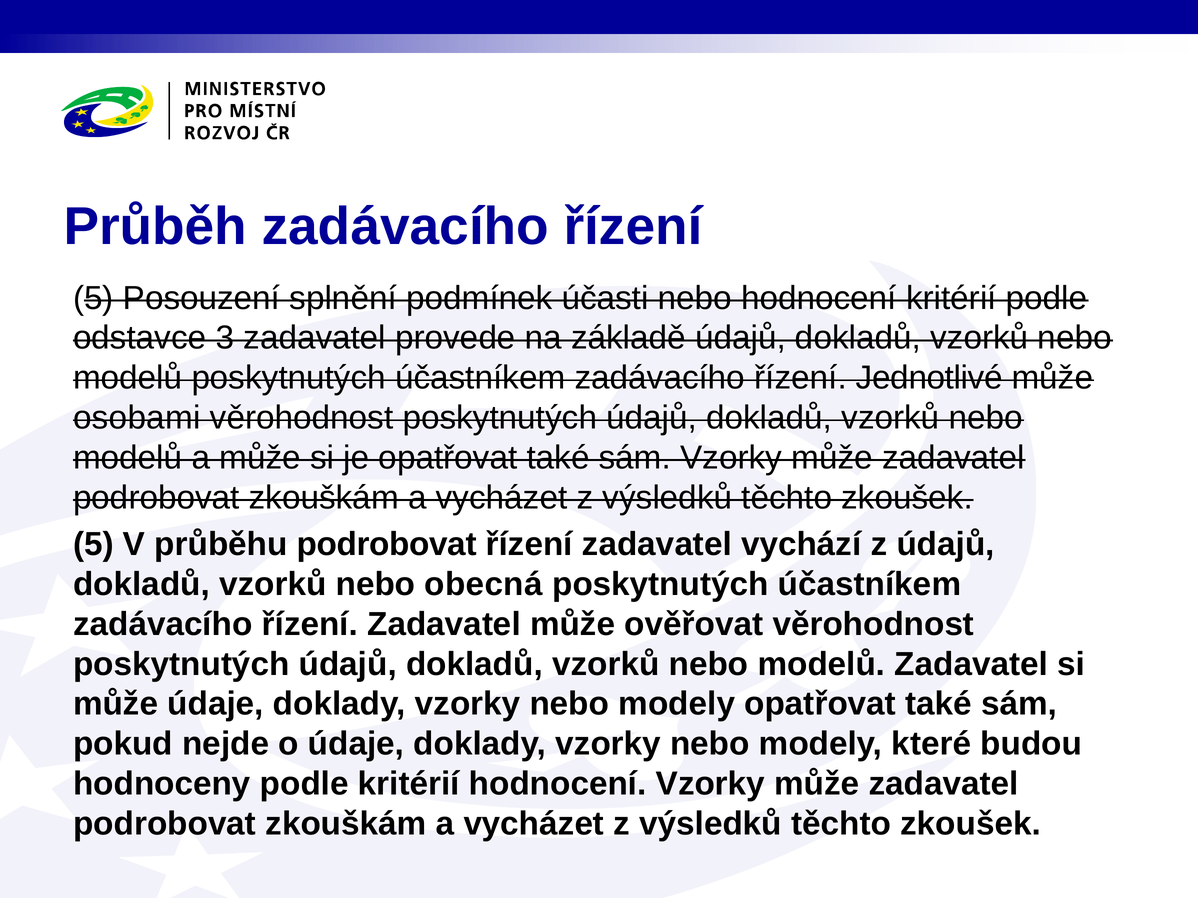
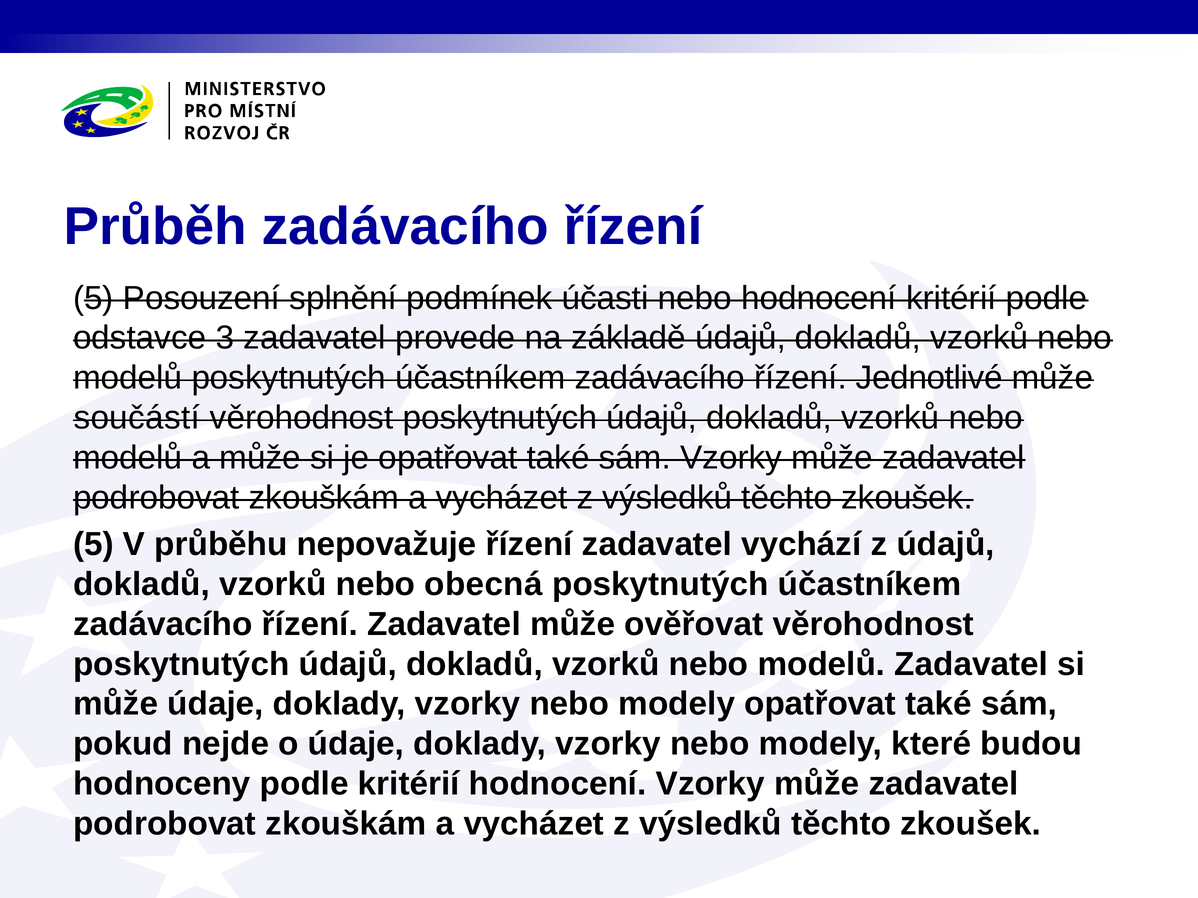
osobami: osobami -> součástí (137, 418)
průběhu podrobovat: podrobovat -> nepovažuje (387, 545)
